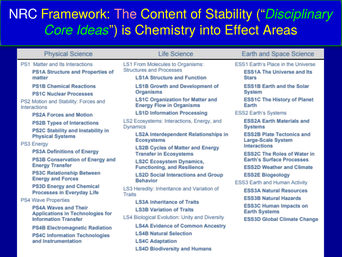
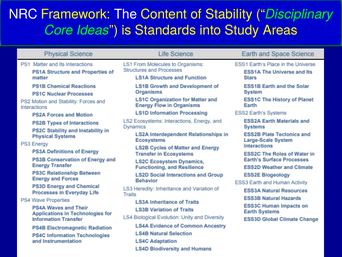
The colour: pink -> white (125, 14)
Chemistry: Chemistry -> Standards (165, 30)
Effect: Effect -> Study (242, 30)
